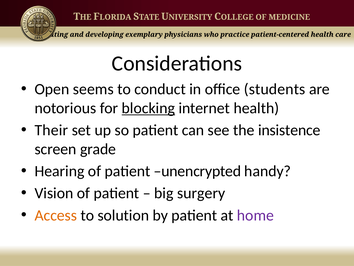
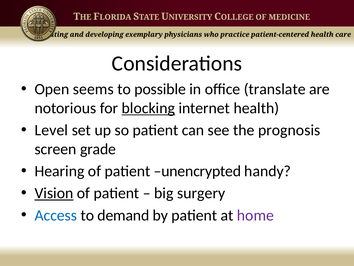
conduct: conduct -> possible (160, 89)
students: students -> translate (275, 89)
Their: Their -> Level (51, 130)
insistence: insistence -> prognosis (289, 130)
Vision underline: none -> present (54, 193)
Access colour: orange -> blue (56, 215)
solution: solution -> demand (123, 215)
